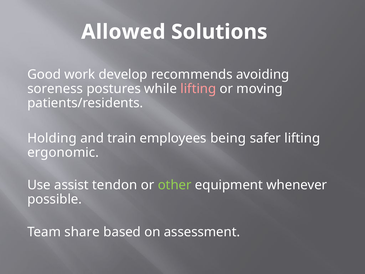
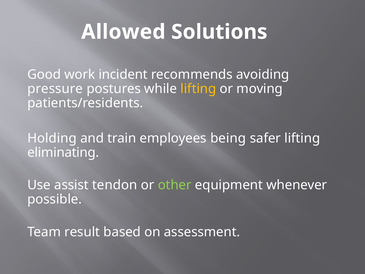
develop: develop -> incident (123, 75)
soreness: soreness -> pressure (55, 89)
lifting colour: pink -> yellow (198, 89)
ergonomic: ergonomic -> eliminating (63, 152)
share: share -> result (82, 232)
